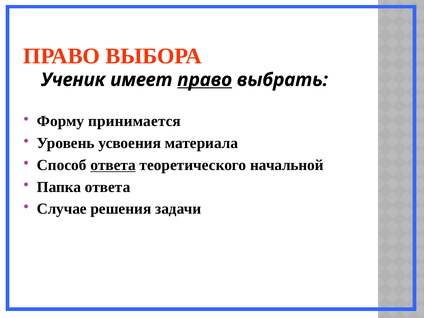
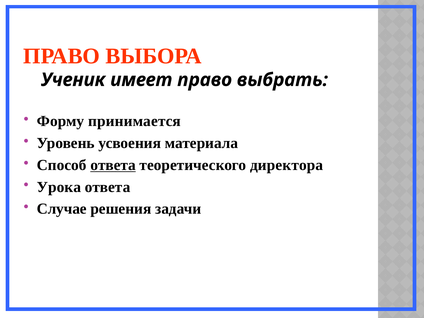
право underline: present -> none (205, 80)
начальной: начальной -> директора (287, 165)
Папка: Папка -> Урока (59, 187)
